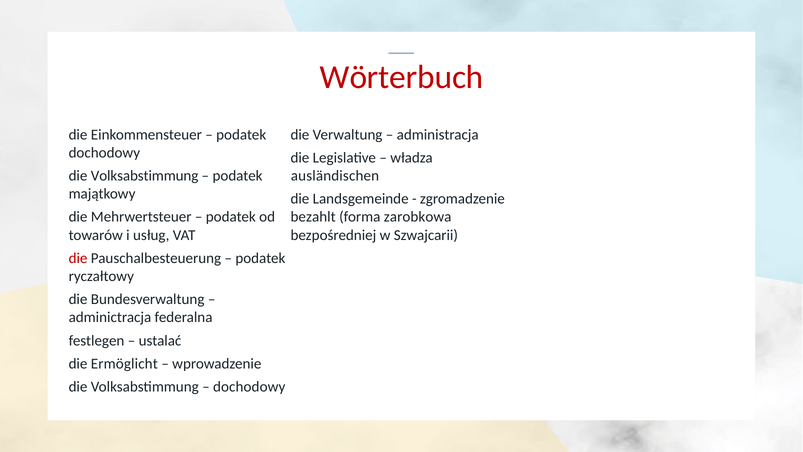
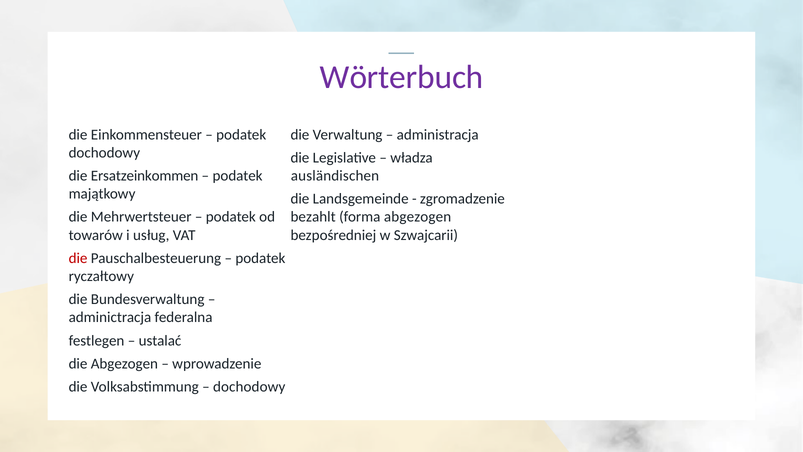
Wörterbuch colour: red -> purple (402, 77)
Volksabstimmung: Volksabstimmung -> Ersatzeinkommen (145, 176)
forma zarobkowa: zarobkowa -> abgezogen (418, 217)
die Ermöglicht: Ermöglicht -> Abgezogen (124, 363)
